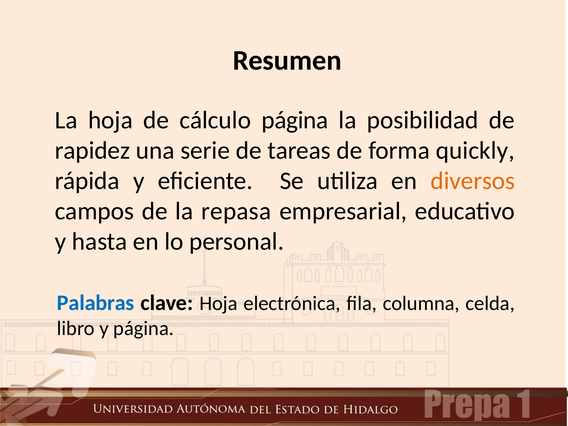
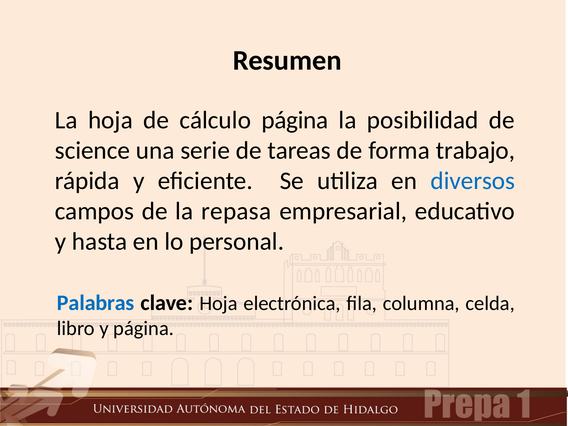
rapidez: rapidez -> science (92, 151)
quickly: quickly -> trabajo (475, 151)
diversos colour: orange -> blue (473, 181)
